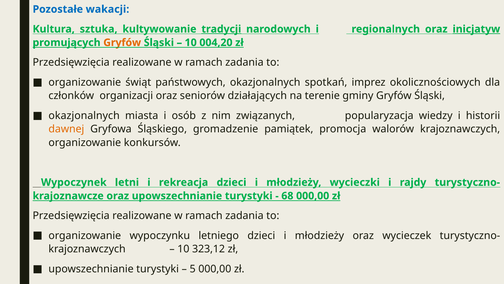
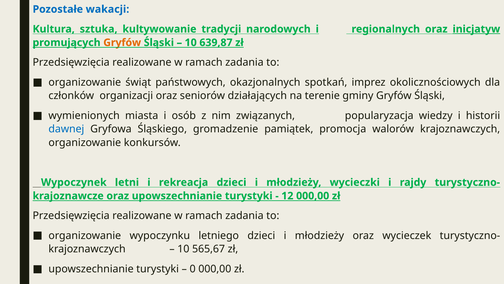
tradycji underline: present -> none (221, 29)
004,20: 004,20 -> 639,87 (216, 43)
okazjonalnych: okazjonalnych -> wymienionych (84, 115)
dawnej colour: orange -> blue (66, 129)
68: 68 -> 12 (287, 196)
323,12: 323,12 -> 565,67 (209, 249)
5: 5 -> 0 (193, 268)
